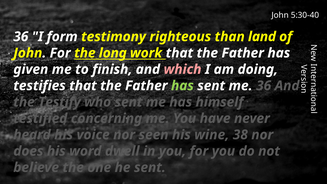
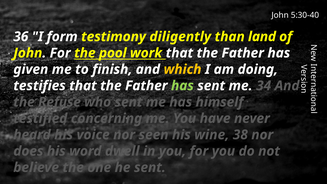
righteous: righteous -> diligently (180, 37)
long: long -> pool (113, 53)
which colour: pink -> yellow (183, 69)
me 36: 36 -> 34 (264, 86)
Testify: Testify -> Refuse (60, 102)
